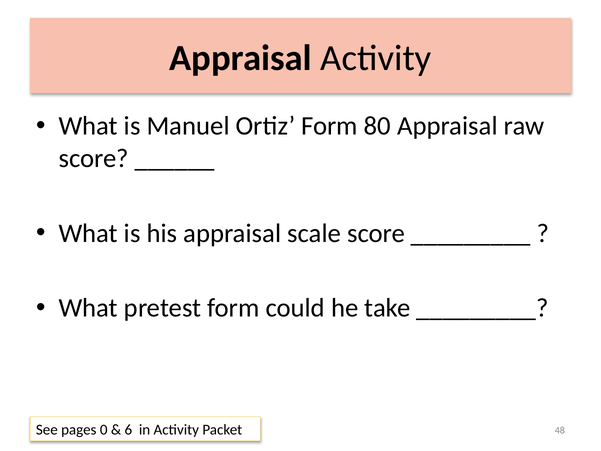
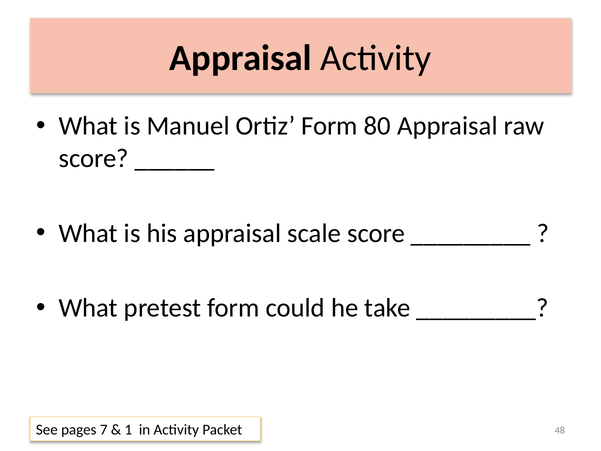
0: 0 -> 7 (104, 429)
6: 6 -> 1 (128, 429)
